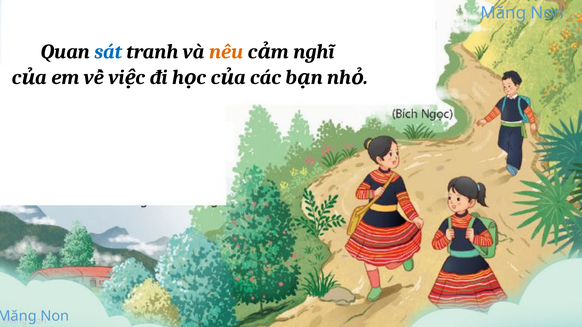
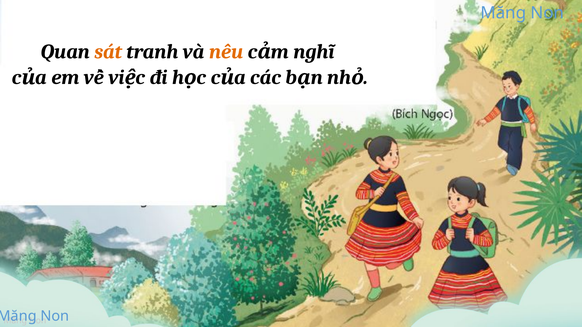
sát colour: blue -> orange (108, 52)
